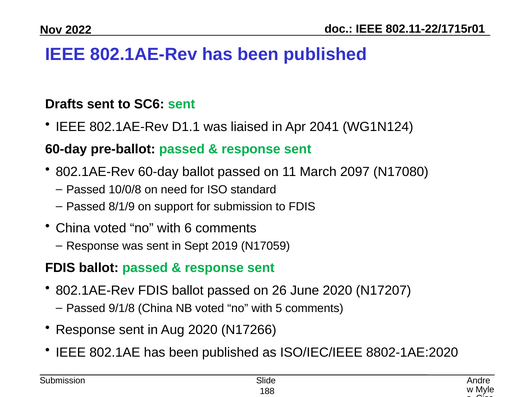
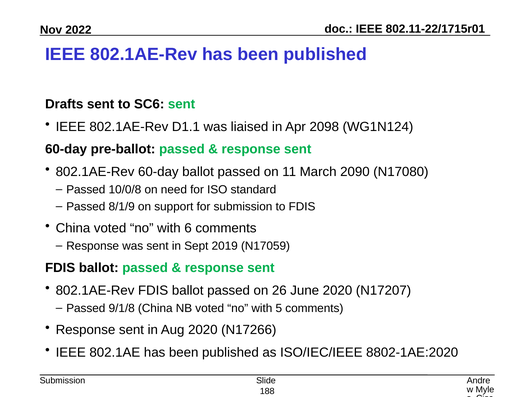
2041: 2041 -> 2098 (324, 127)
2097: 2097 -> 2090 (355, 172)
